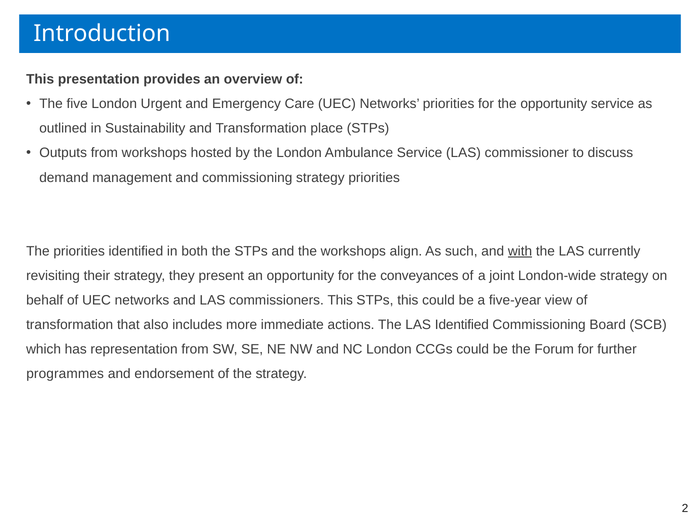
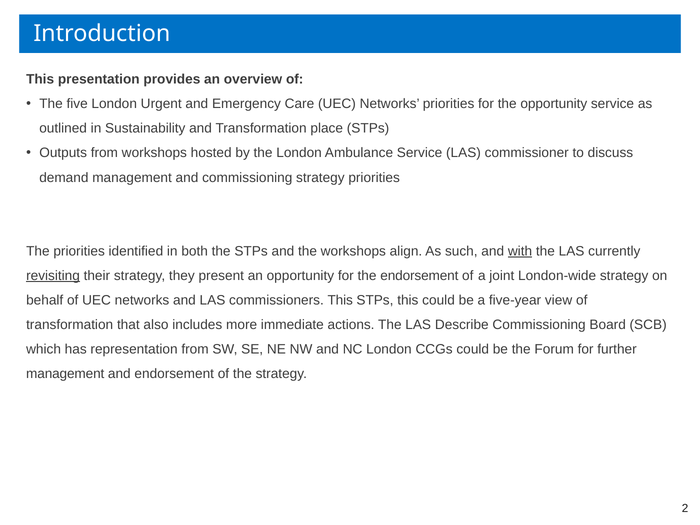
revisiting underline: none -> present (53, 276)
the conveyances: conveyances -> endorsement (419, 276)
LAS Identified: Identified -> Describe (462, 325)
programmes: programmes -> management (65, 374)
